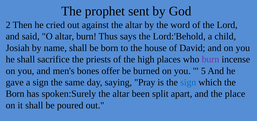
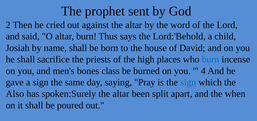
burn colour: purple -> blue (210, 59)
offer: offer -> class (111, 71)
5: 5 -> 4 (203, 71)
Born: Born -> Also (15, 93)
place: place -> when (235, 93)
